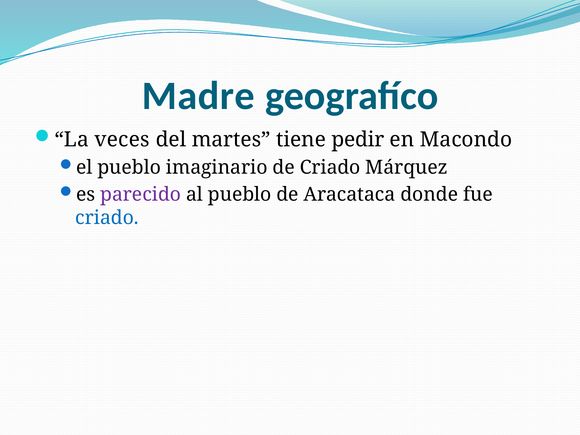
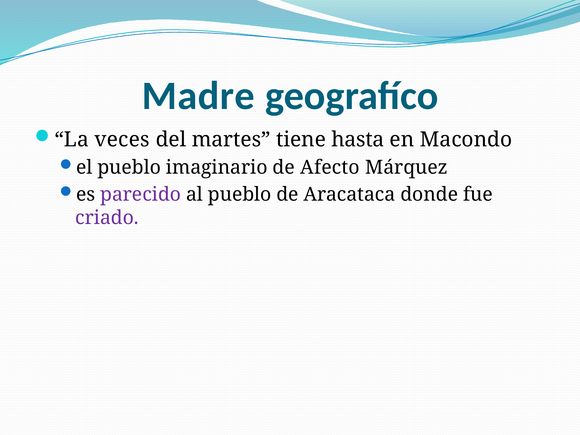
pedir: pedir -> hasta (358, 140)
de Criado: Criado -> Afecto (330, 168)
criado colour: blue -> purple (107, 218)
